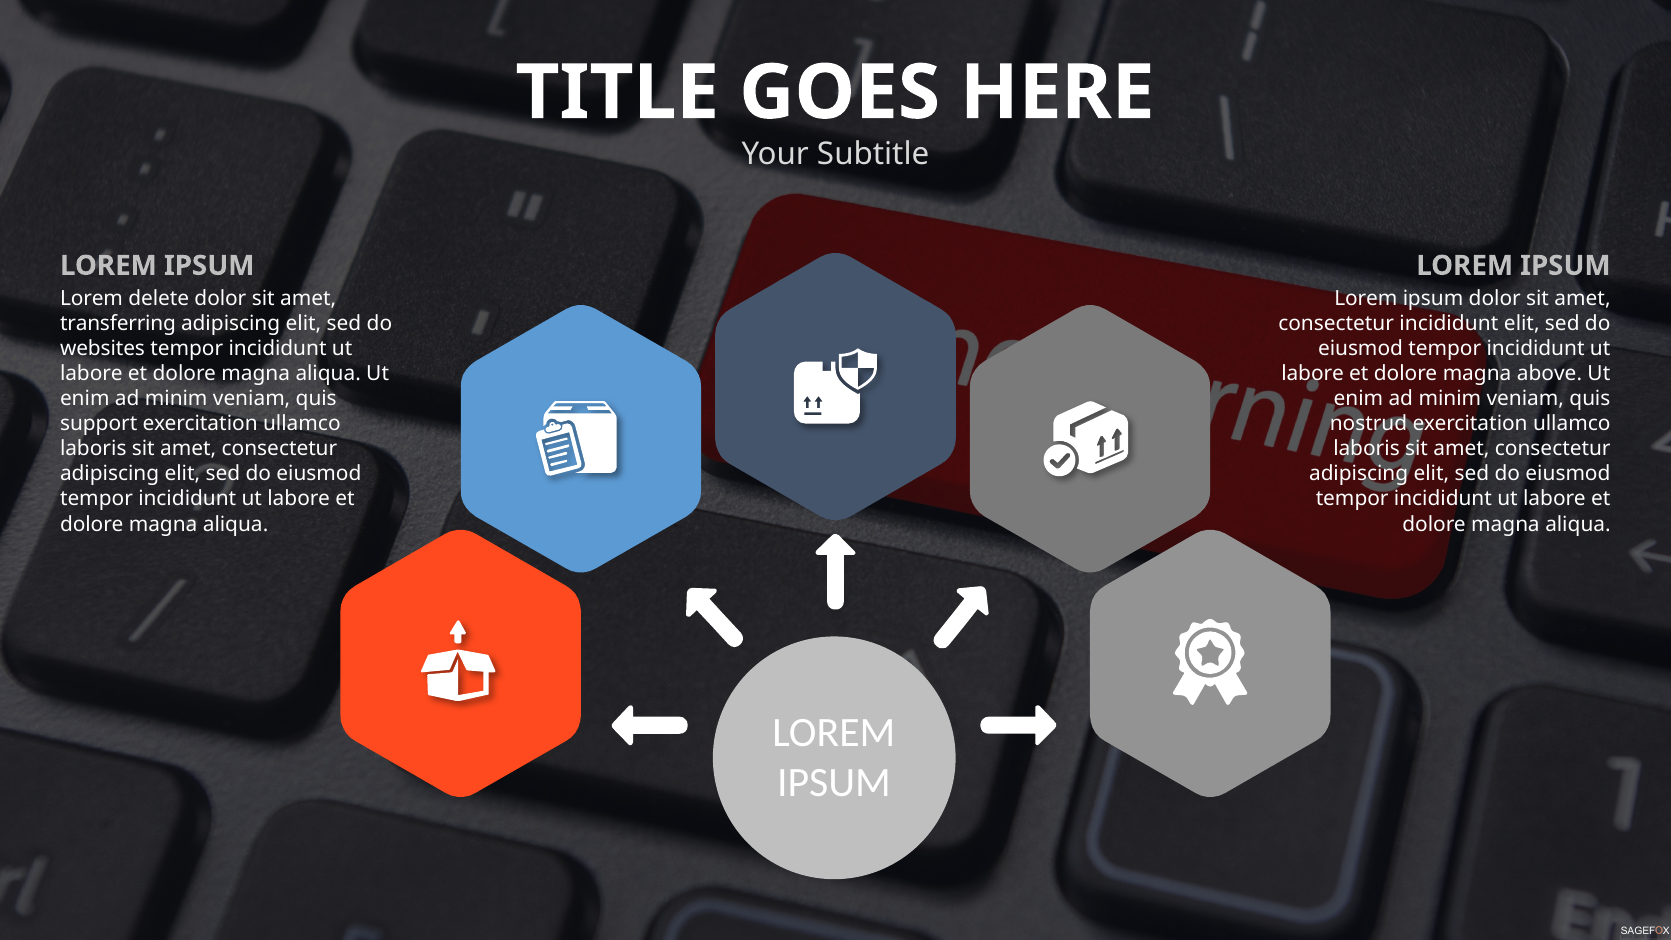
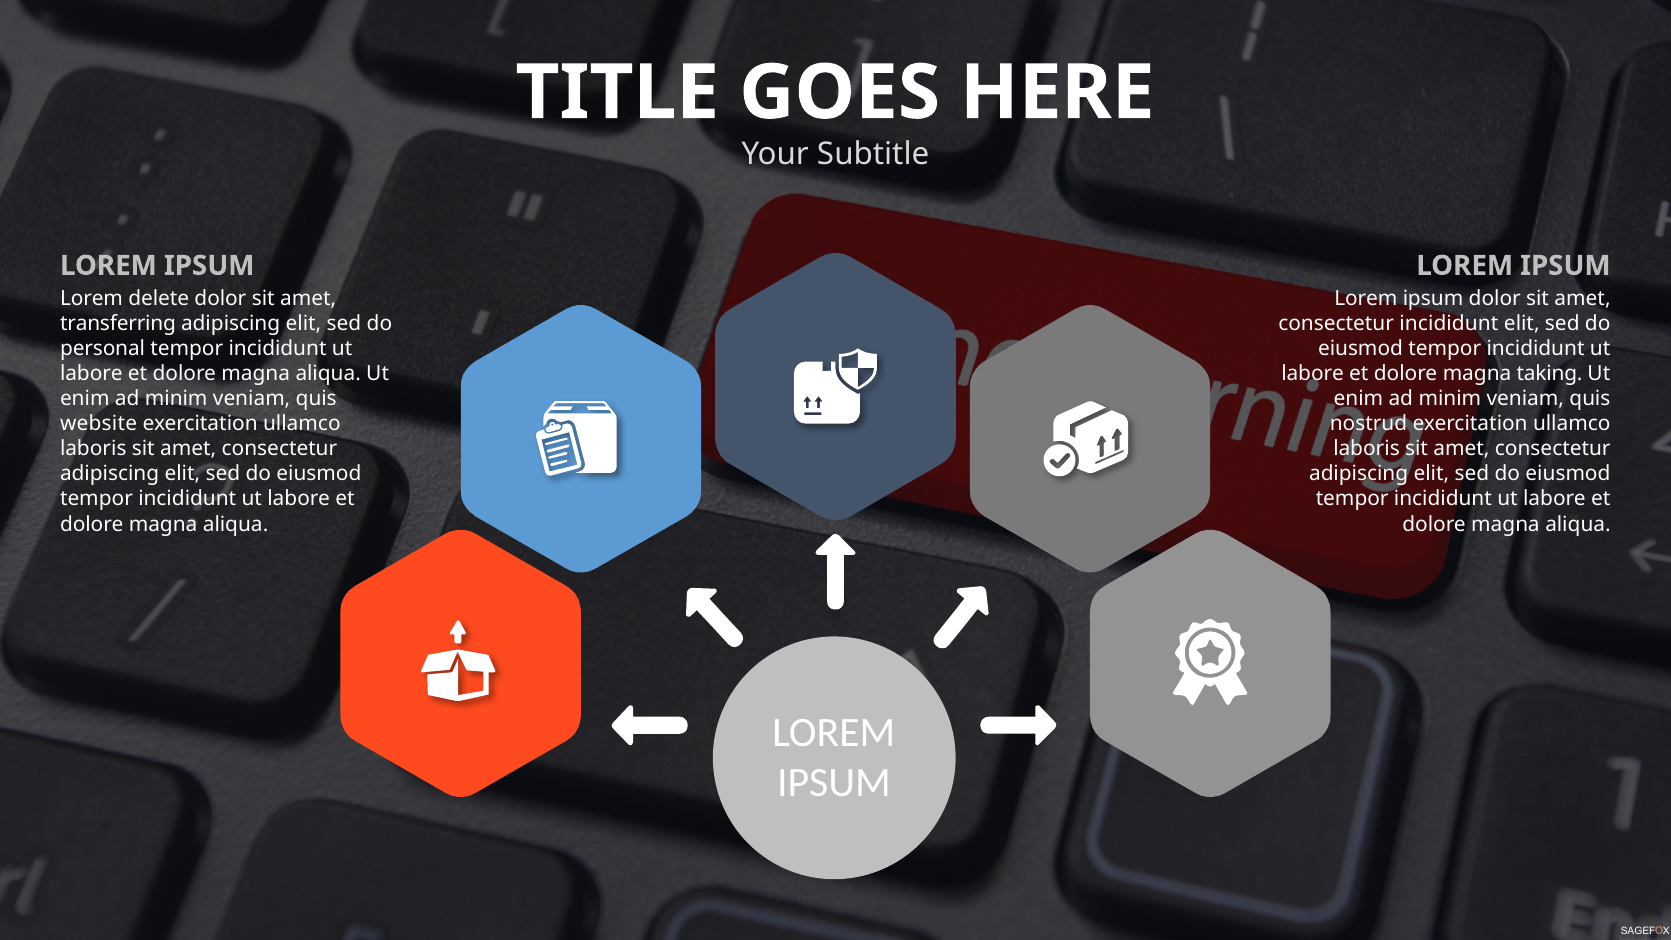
websites: websites -> personal (103, 349)
above: above -> taking (1550, 374)
support: support -> website (99, 424)
